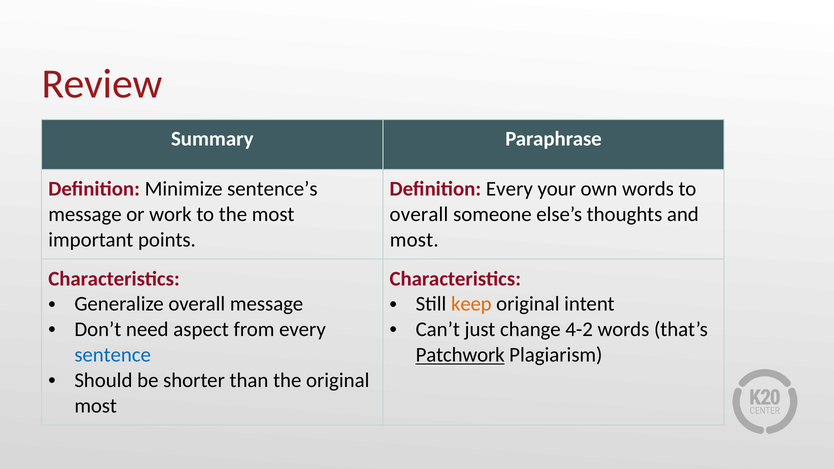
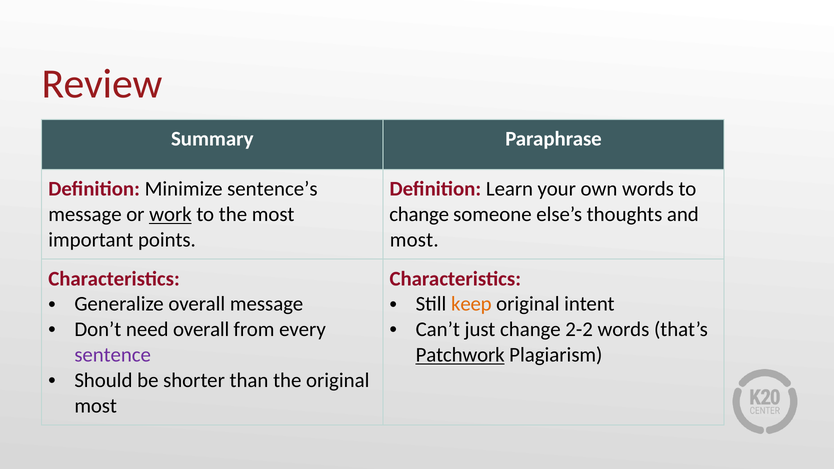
Definition Every: Every -> Learn (509, 189)
work underline: none -> present (170, 215)
overall: overall -> change (419, 215)
need aspect: aspect -> overall (201, 330)
4-2: 4-2 -> 2-2 (579, 330)
sentence colour: blue -> purple (113, 355)
